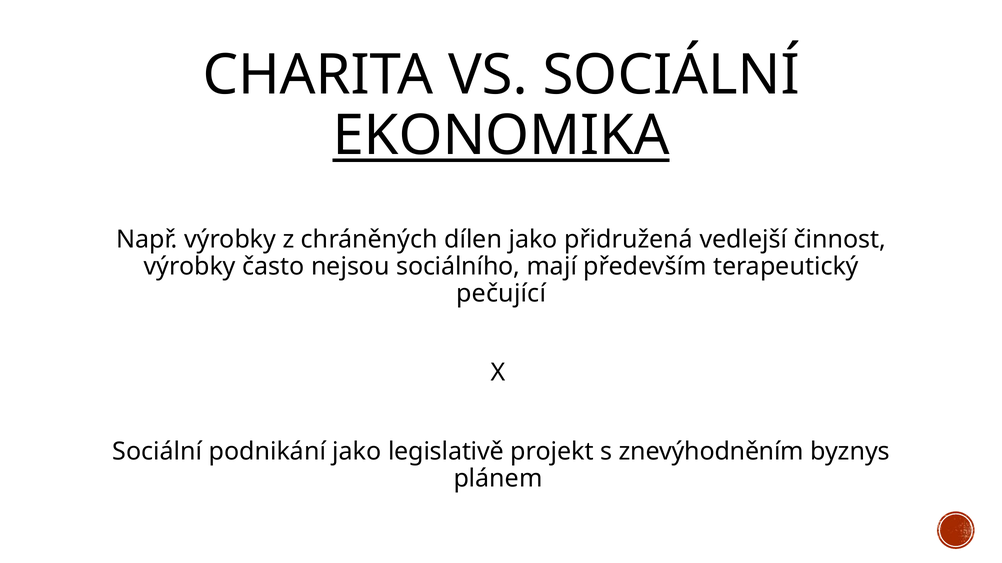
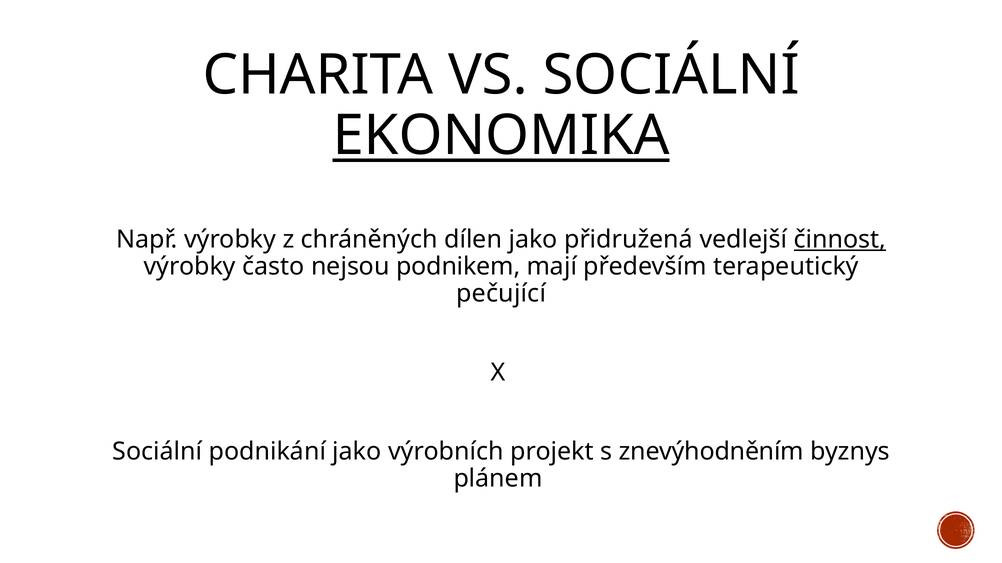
činnost underline: none -> present (840, 240)
sociálního: sociálního -> podnikem (458, 267)
legislativě: legislativě -> výrobních (446, 452)
